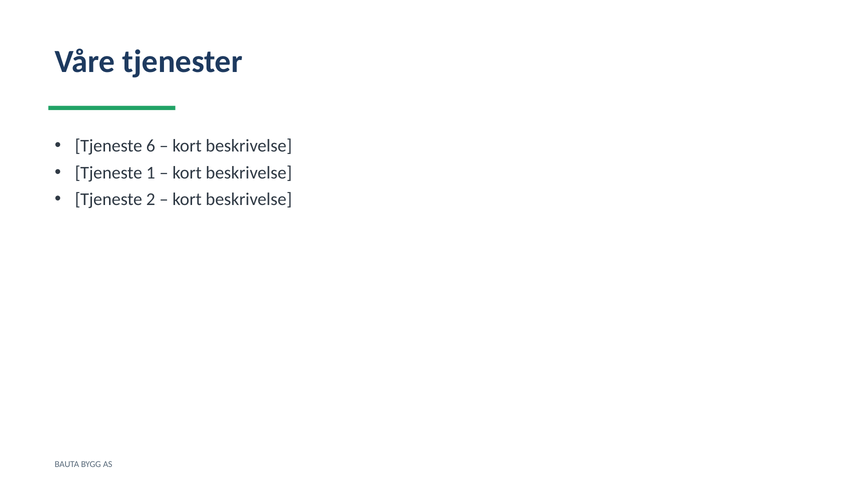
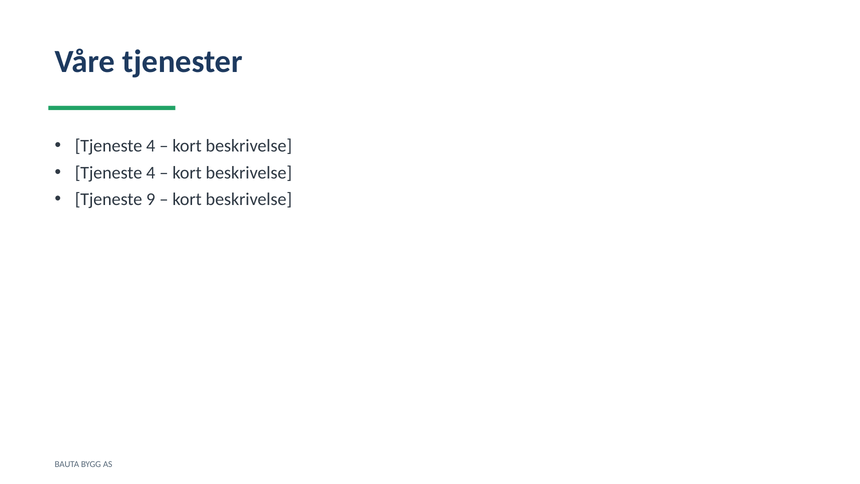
6: 6 -> 4 (151, 146)
1: 1 -> 4 (151, 173)
2: 2 -> 9 (151, 199)
